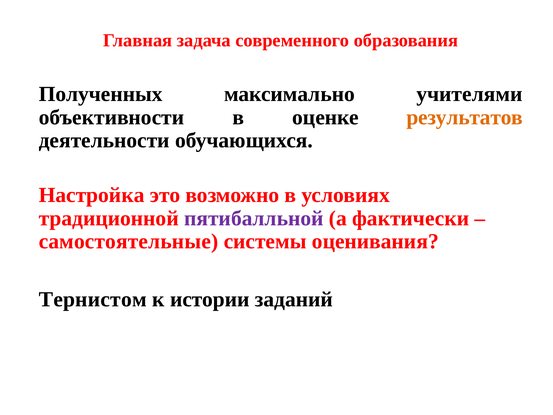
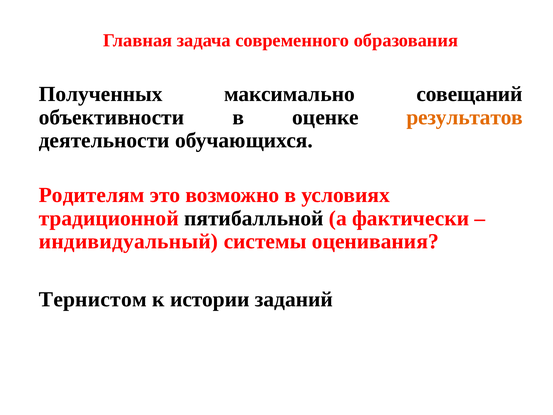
учителями: учителями -> совещаний (469, 94)
Настройка: Настройка -> Родителям (92, 195)
пятибалльной colour: purple -> black (254, 218)
самостоятельные: самостоятельные -> индивидуальный (128, 241)
